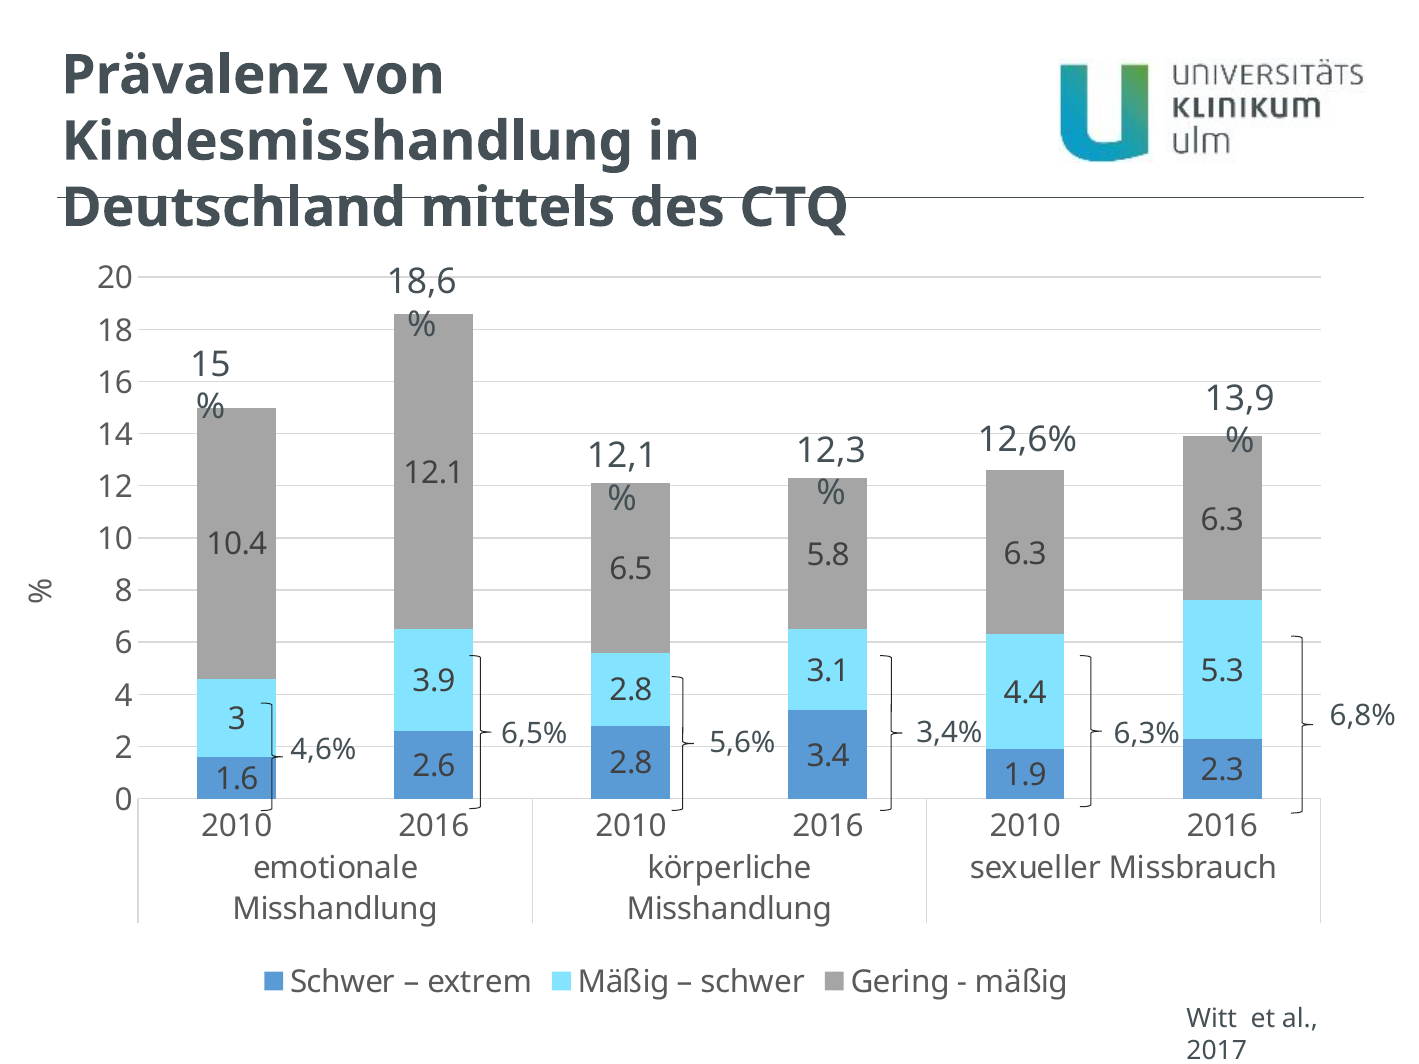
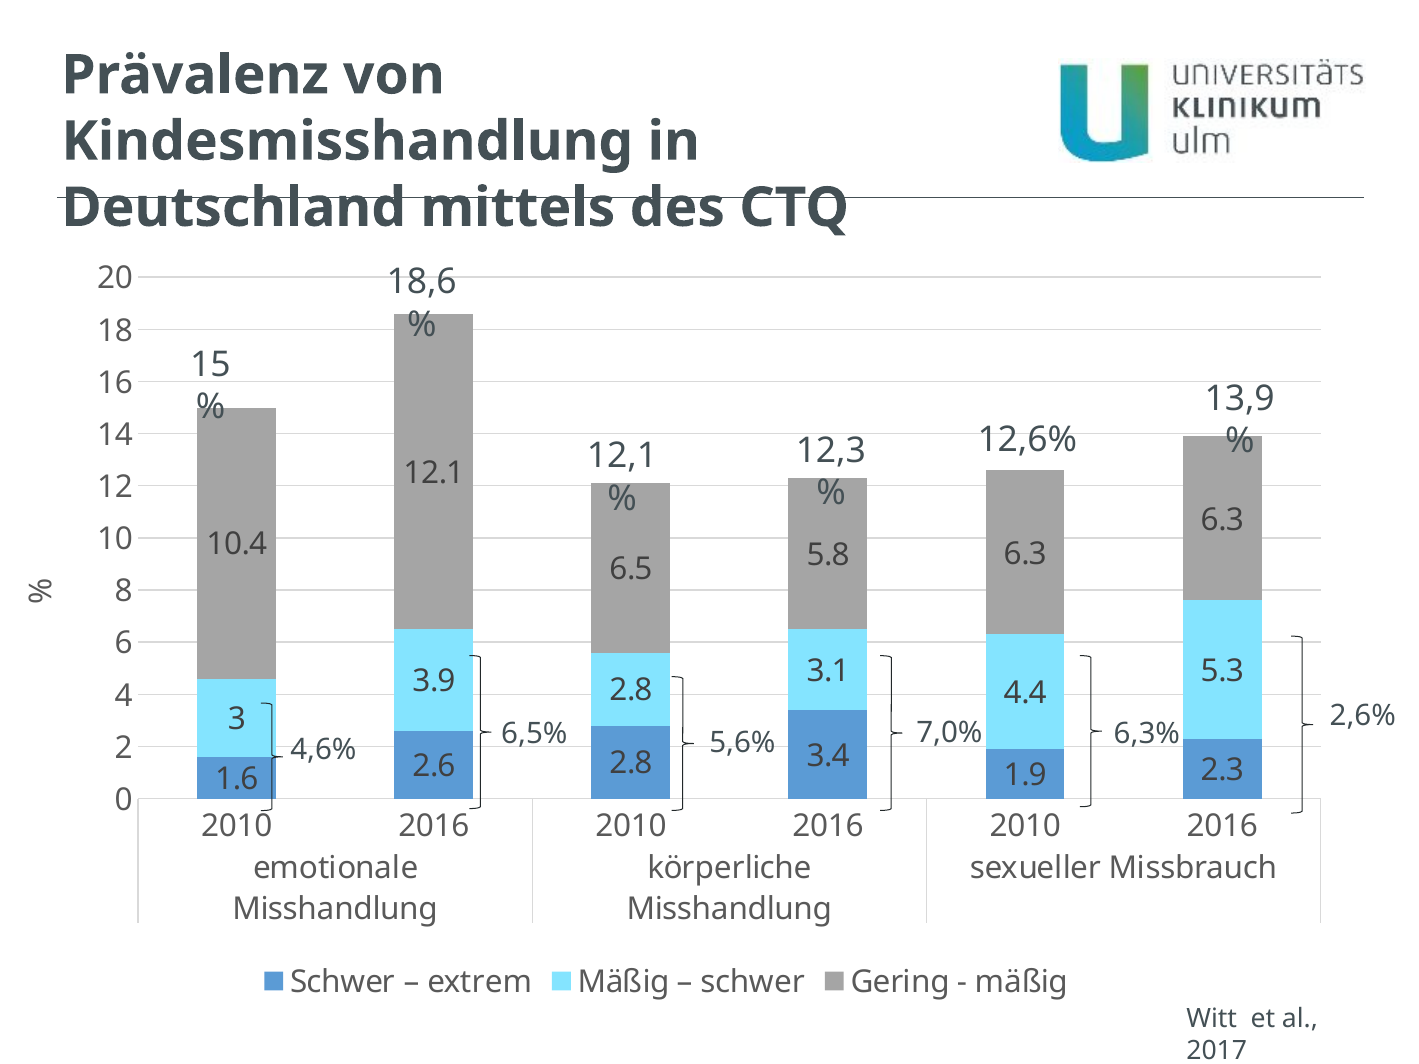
6,8%: 6,8% -> 2,6% (1363, 716)
3,4%: 3,4% -> 7,0% (949, 733)
